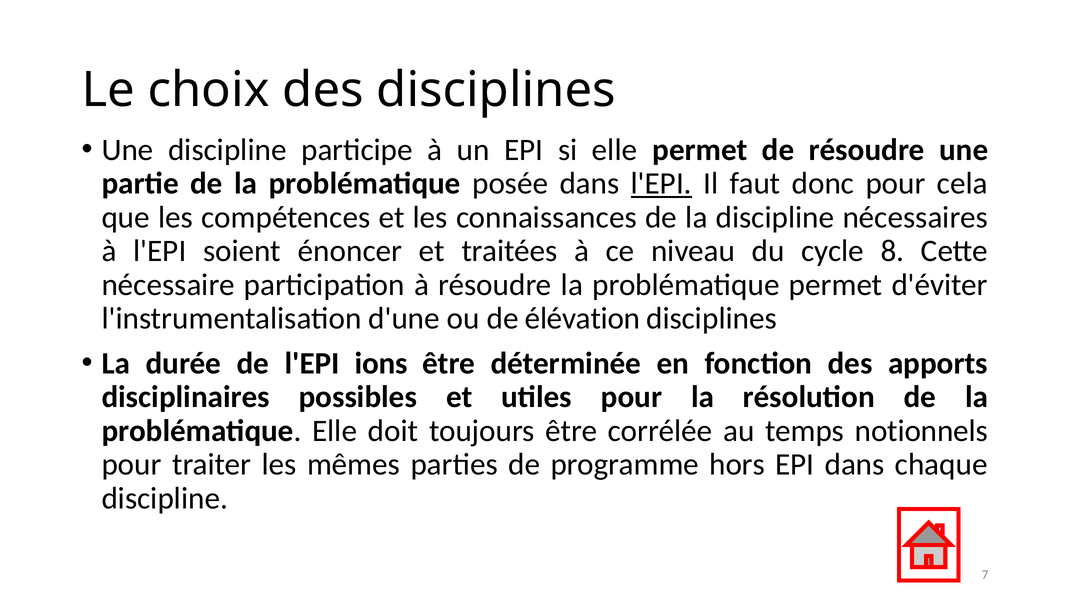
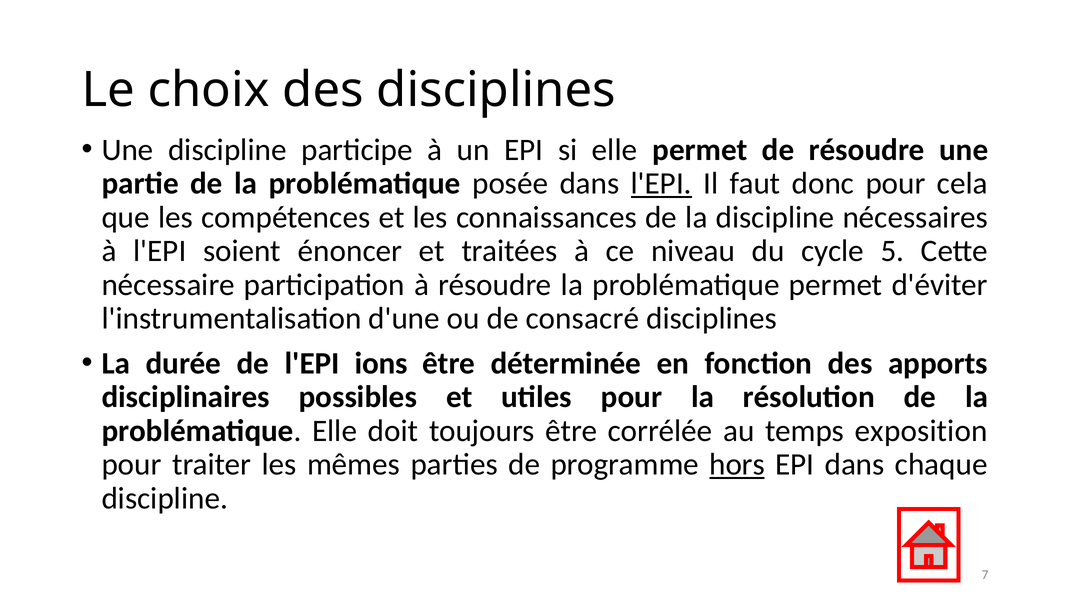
8: 8 -> 5 (892, 251)
élévation: élévation -> consacré (582, 318)
notionnels: notionnels -> exposition (921, 431)
hors underline: none -> present (737, 464)
